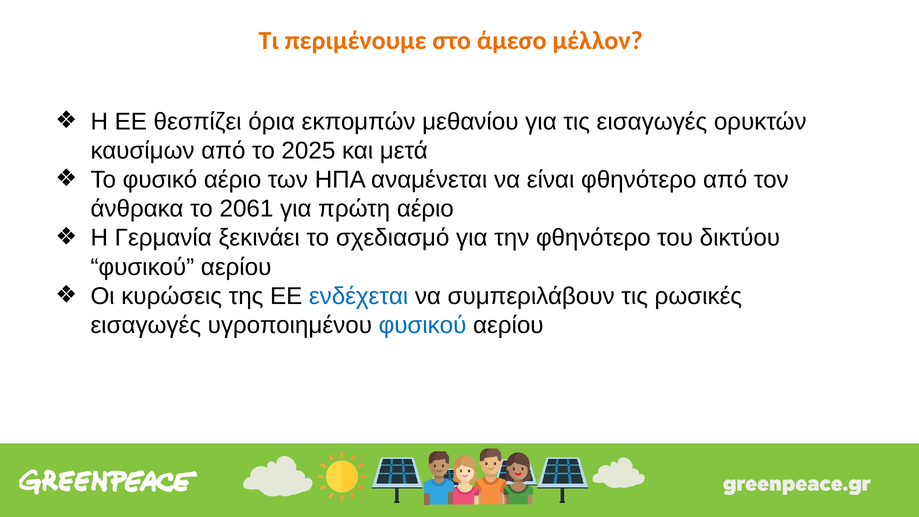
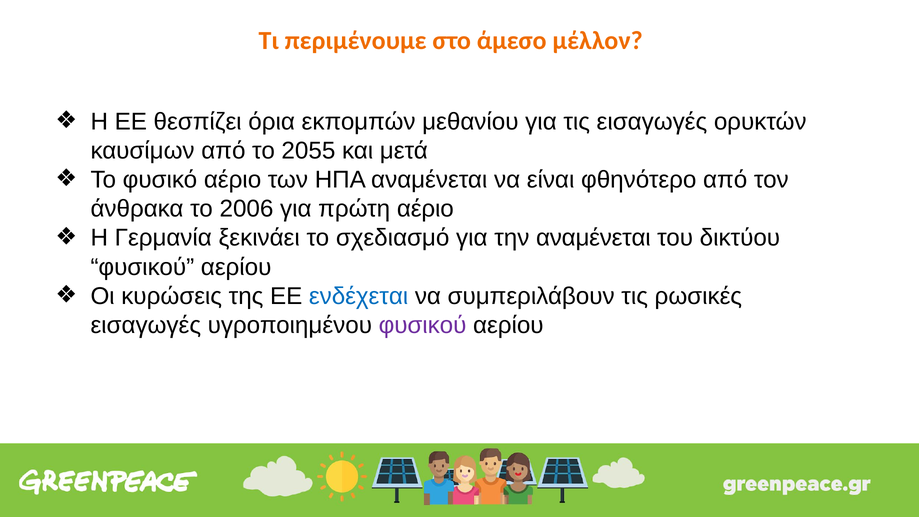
2025: 2025 -> 2055 (308, 151)
2061: 2061 -> 2006 (246, 209)
την φθηνότερο: φθηνότερο -> αναμένεται (593, 238)
φυσικού colour: blue -> purple (423, 325)
